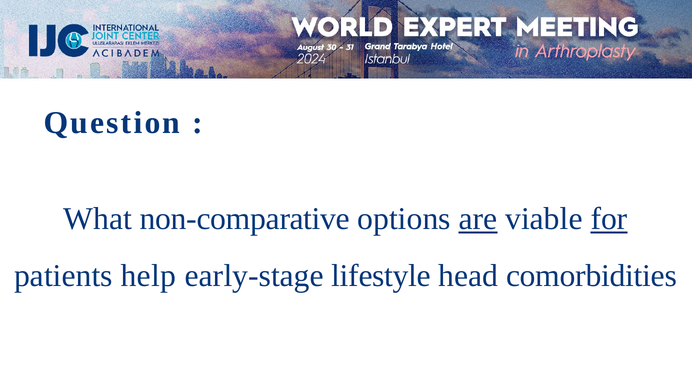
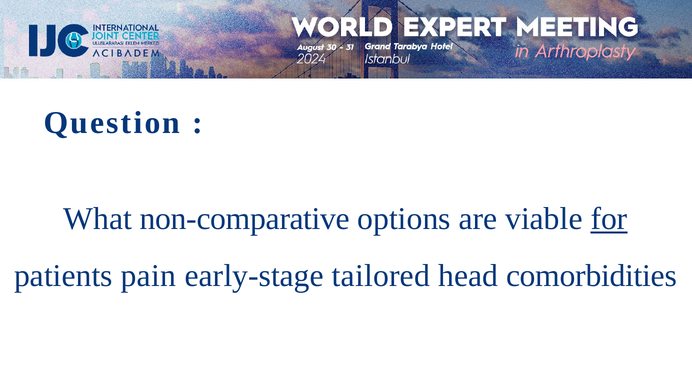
are underline: present -> none (478, 219)
help: help -> pain (149, 276)
lifestyle: lifestyle -> tailored (381, 276)
